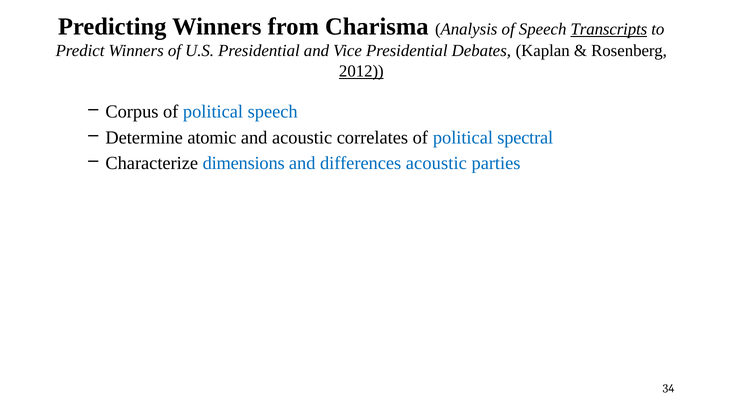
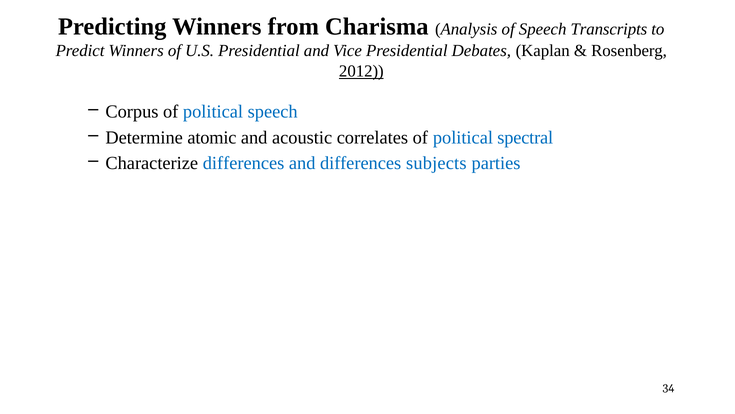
Transcripts underline: present -> none (609, 29)
Characterize dimensions: dimensions -> differences (244, 163)
differences acoustic: acoustic -> subjects (436, 163)
